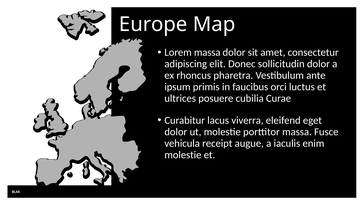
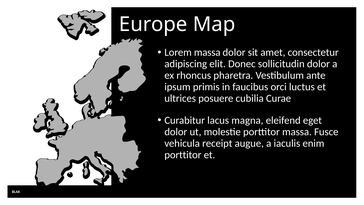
viverra: viverra -> magna (247, 120)
molestie: molestie -> porttitor (183, 155)
